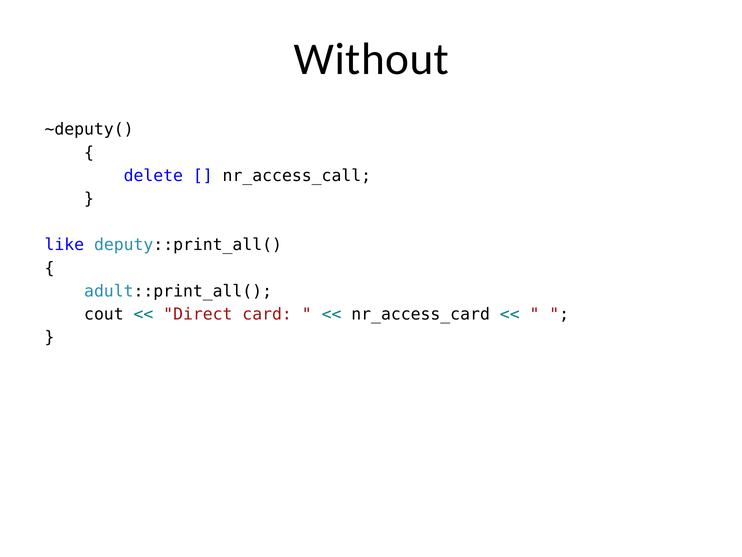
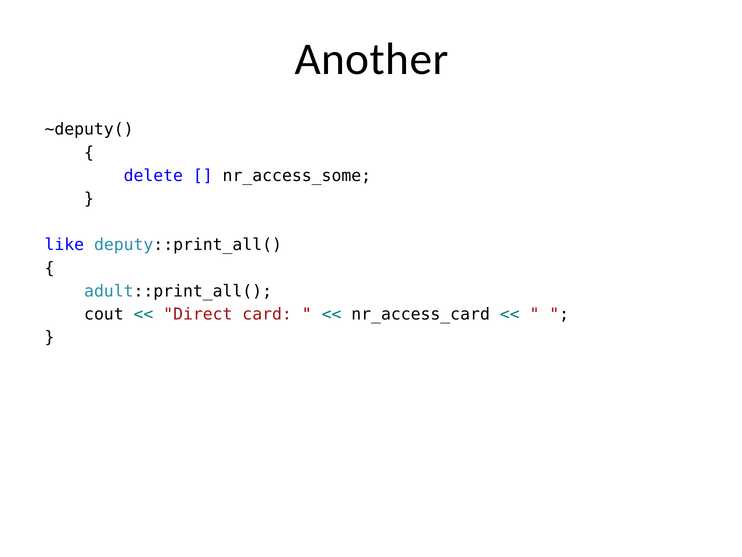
Without: Without -> Another (371, 59)
nr_access_call: nr_access_call -> nr_access_some (297, 176)
